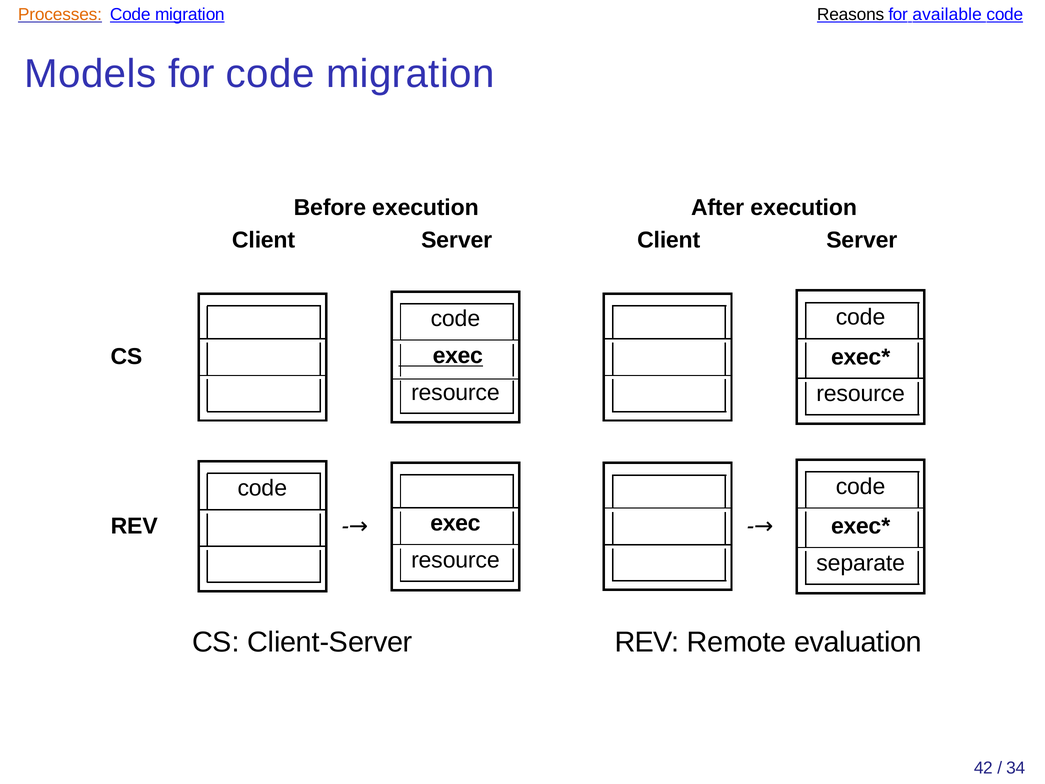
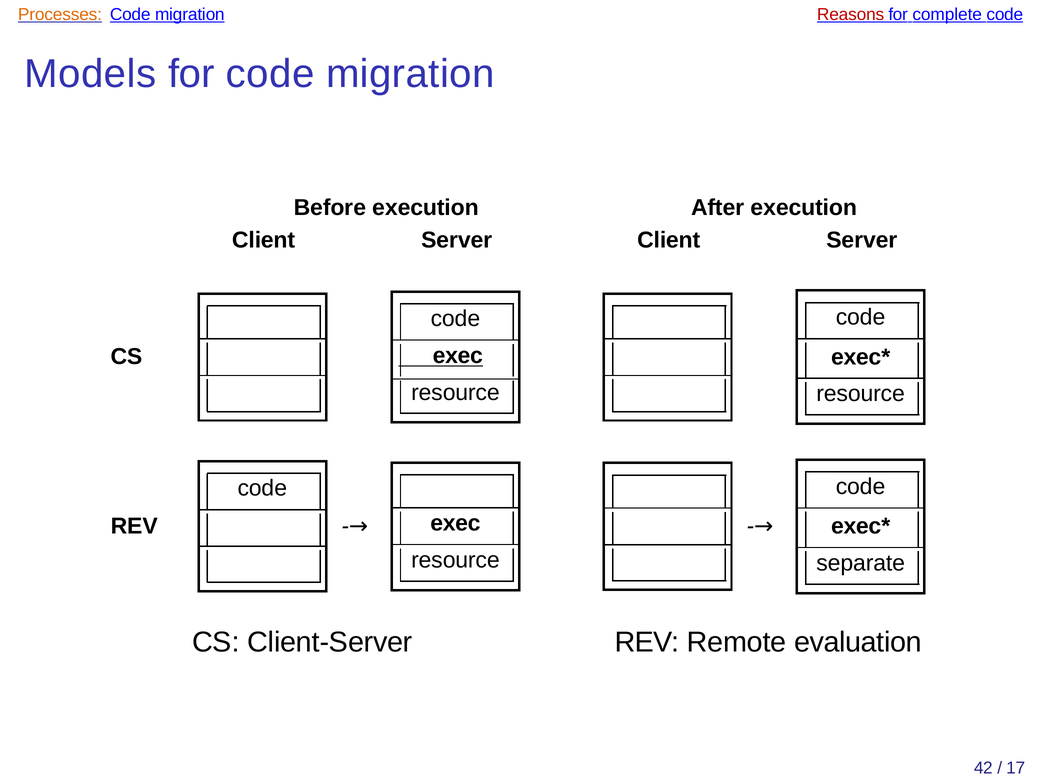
Reasons colour: black -> red (851, 14)
available: available -> complete (947, 14)
34: 34 -> 17 (1016, 769)
